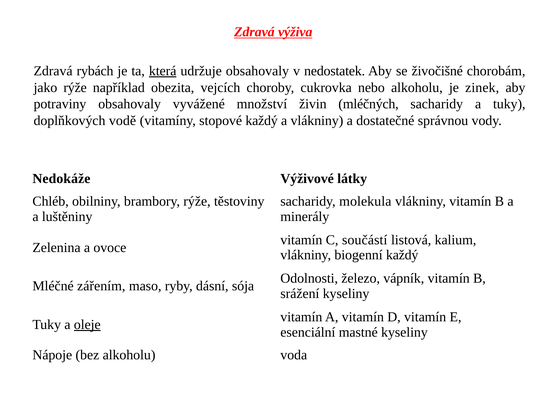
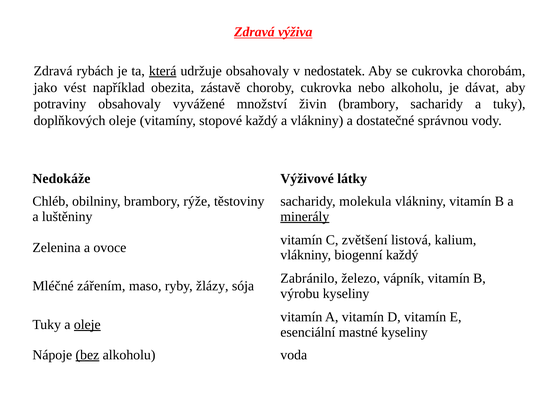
se živočišné: živočišné -> cukrovka (437, 71)
jako rýže: rýže -> vést (75, 88)
vejcích: vejcích -> zástavě (220, 88)
zinek: zinek -> dávat (482, 88)
živin mléčných: mléčných -> brambory (369, 104)
doplňkových vodě: vodě -> oleje (123, 121)
minerály underline: none -> present (305, 217)
součástí: součástí -> zvětšení (365, 240)
Odolnosti: Odolnosti -> Zabránilo (309, 279)
dásní: dásní -> žlázy (212, 286)
srážení: srážení -> výrobu (300, 294)
bez underline: none -> present (87, 355)
